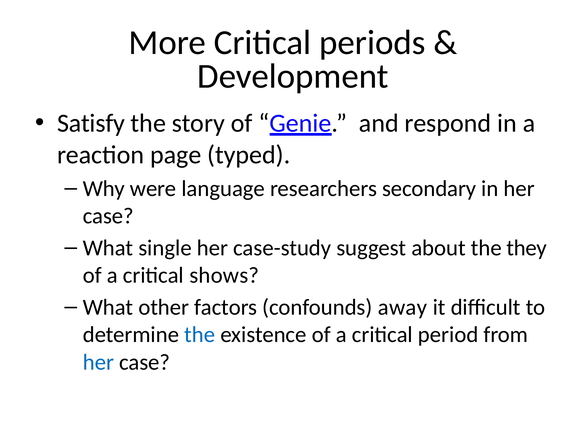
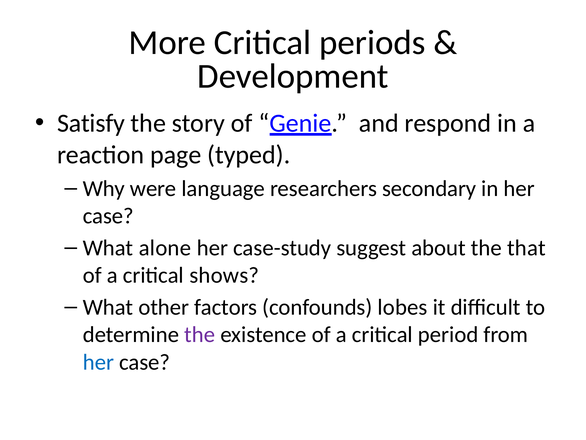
single: single -> alone (165, 248)
they: they -> that (526, 248)
away: away -> lobes (403, 307)
the colour: blue -> purple (200, 334)
